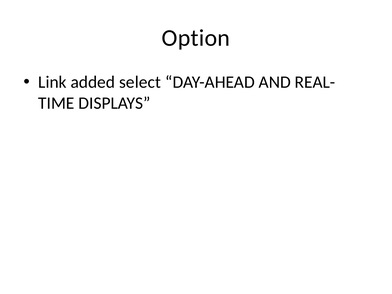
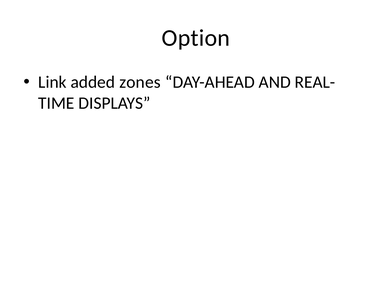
select: select -> zones (140, 82)
